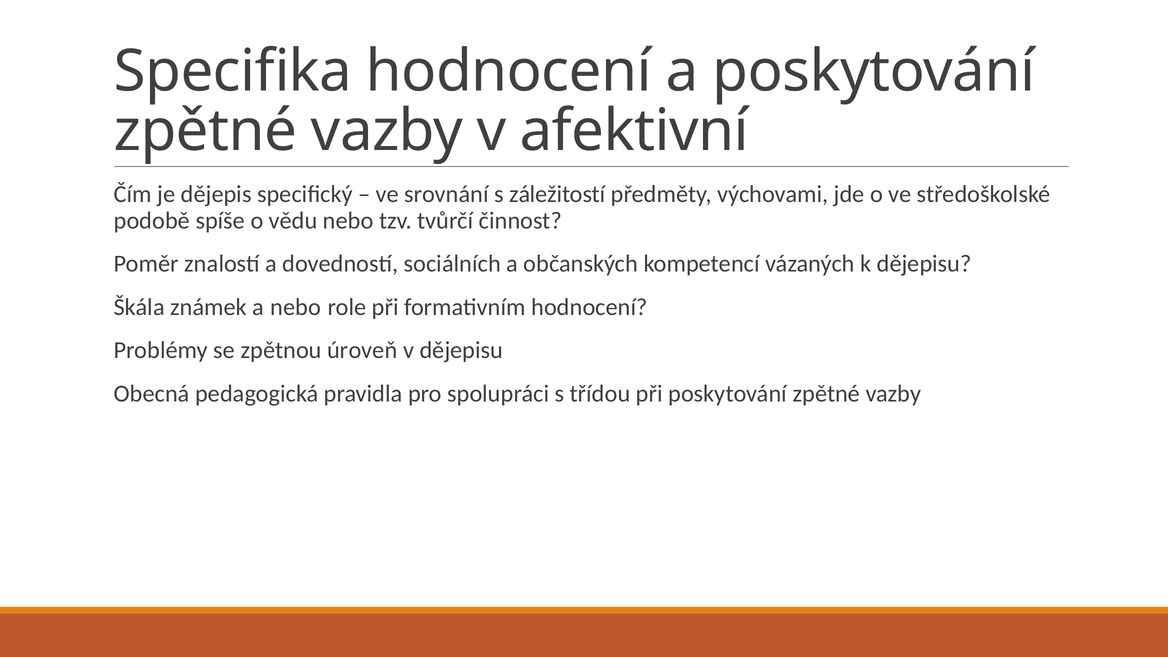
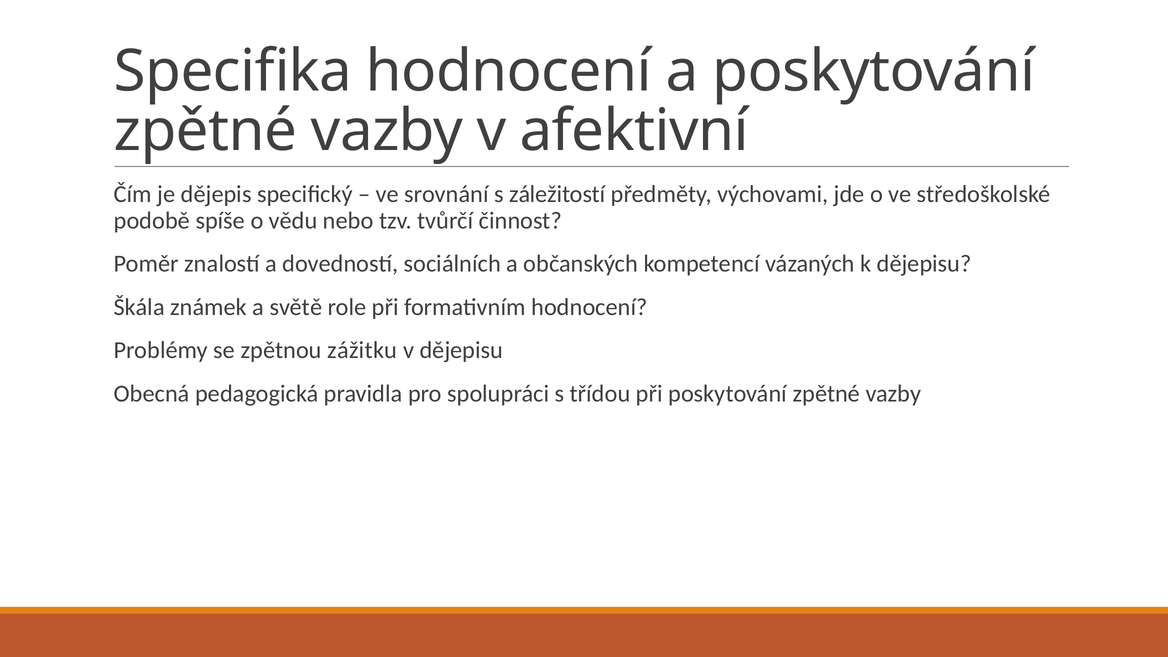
a nebo: nebo -> světě (296, 307)
úroveň: úroveň -> zážitku (362, 350)
